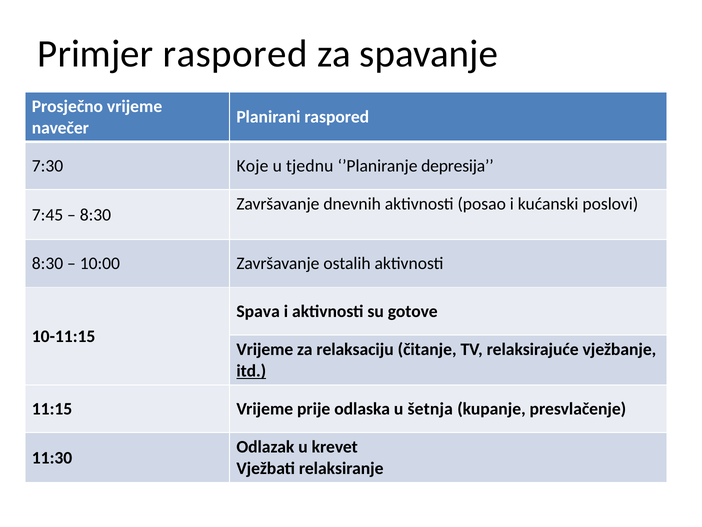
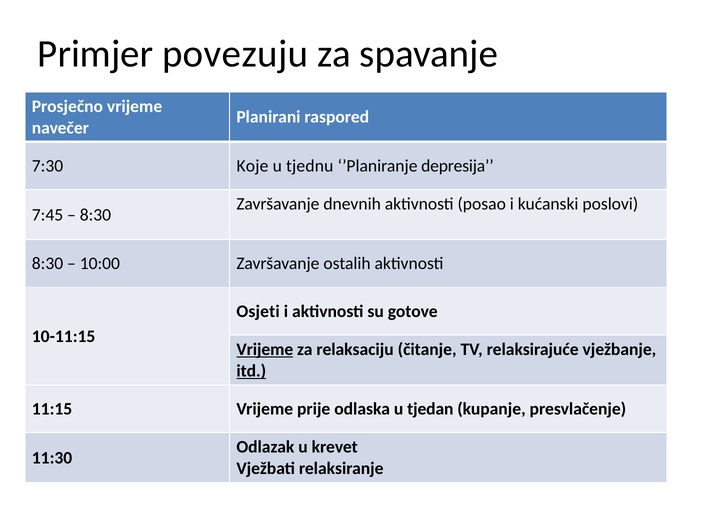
Primjer raspored: raspored -> povezuju (235, 54)
Spava: Spava -> Osjeti (258, 311)
Vrijeme underline: none -> present (265, 349)
šetnja: šetnja -> tjedan (430, 409)
